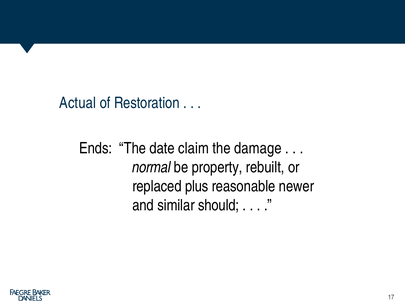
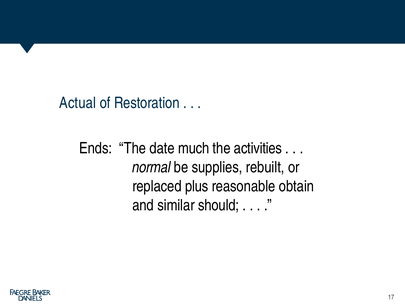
claim: claim -> much (194, 148)
damage: damage -> activities (258, 148)
property: property -> supplies (217, 167)
newer: newer -> obtain (297, 186)
